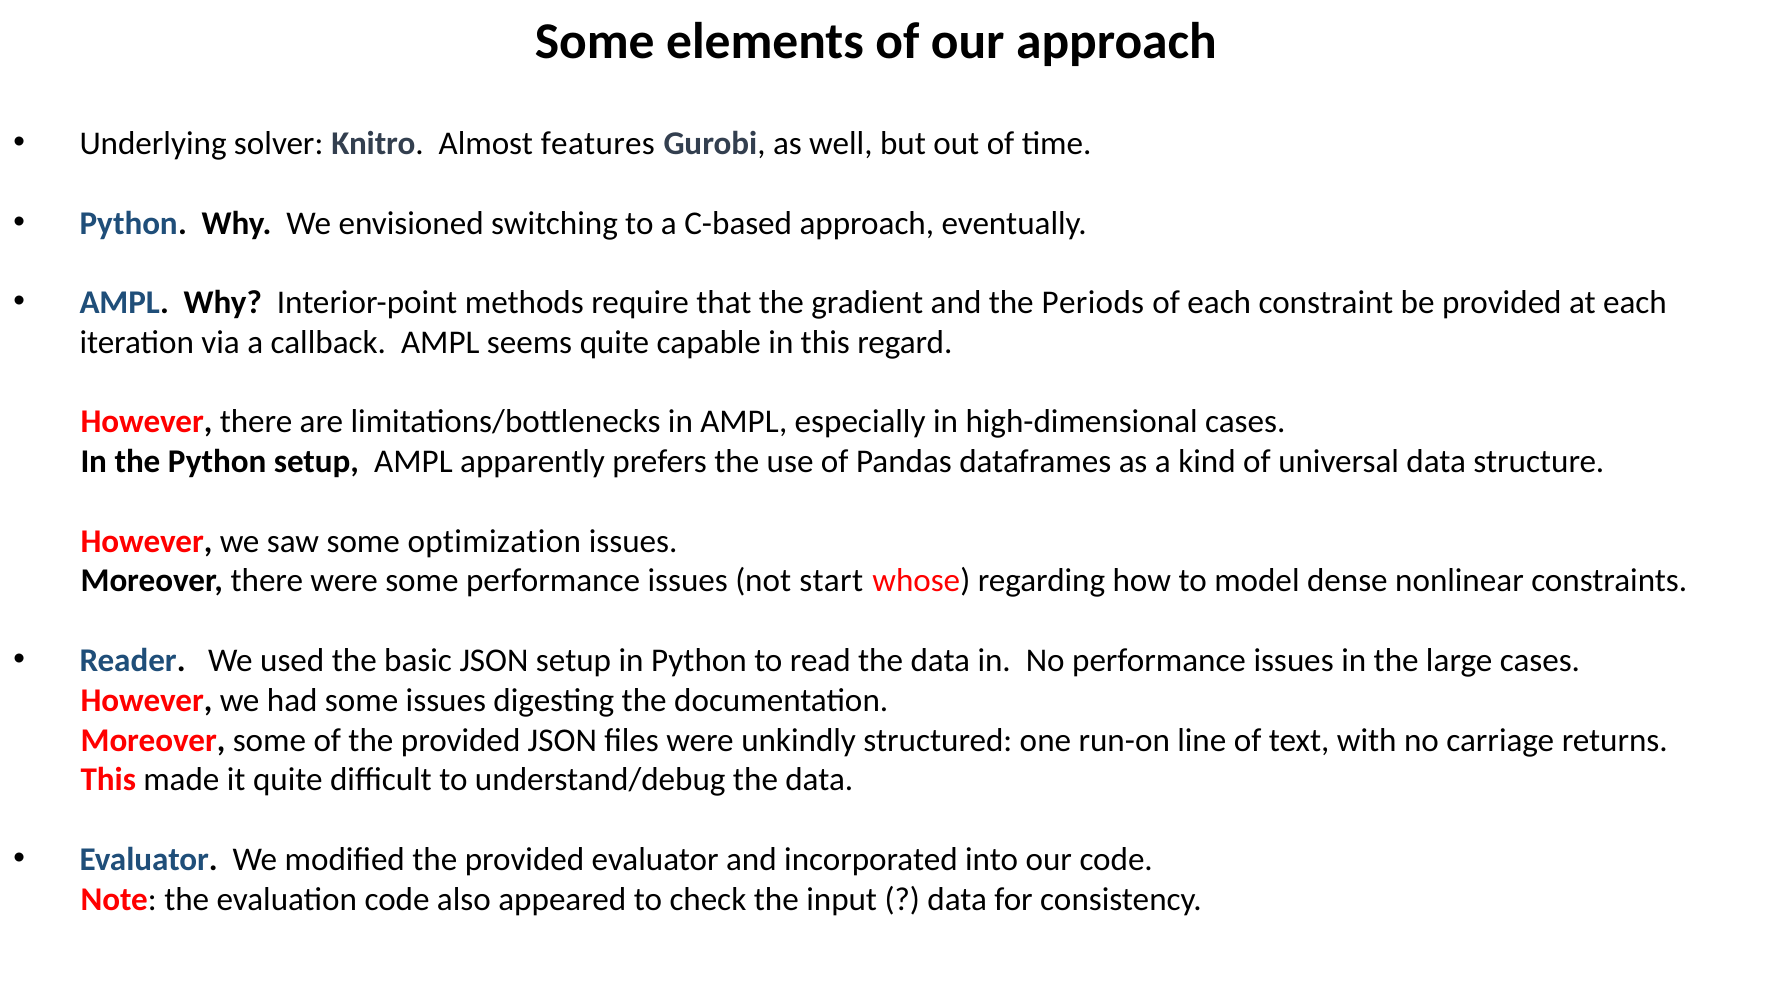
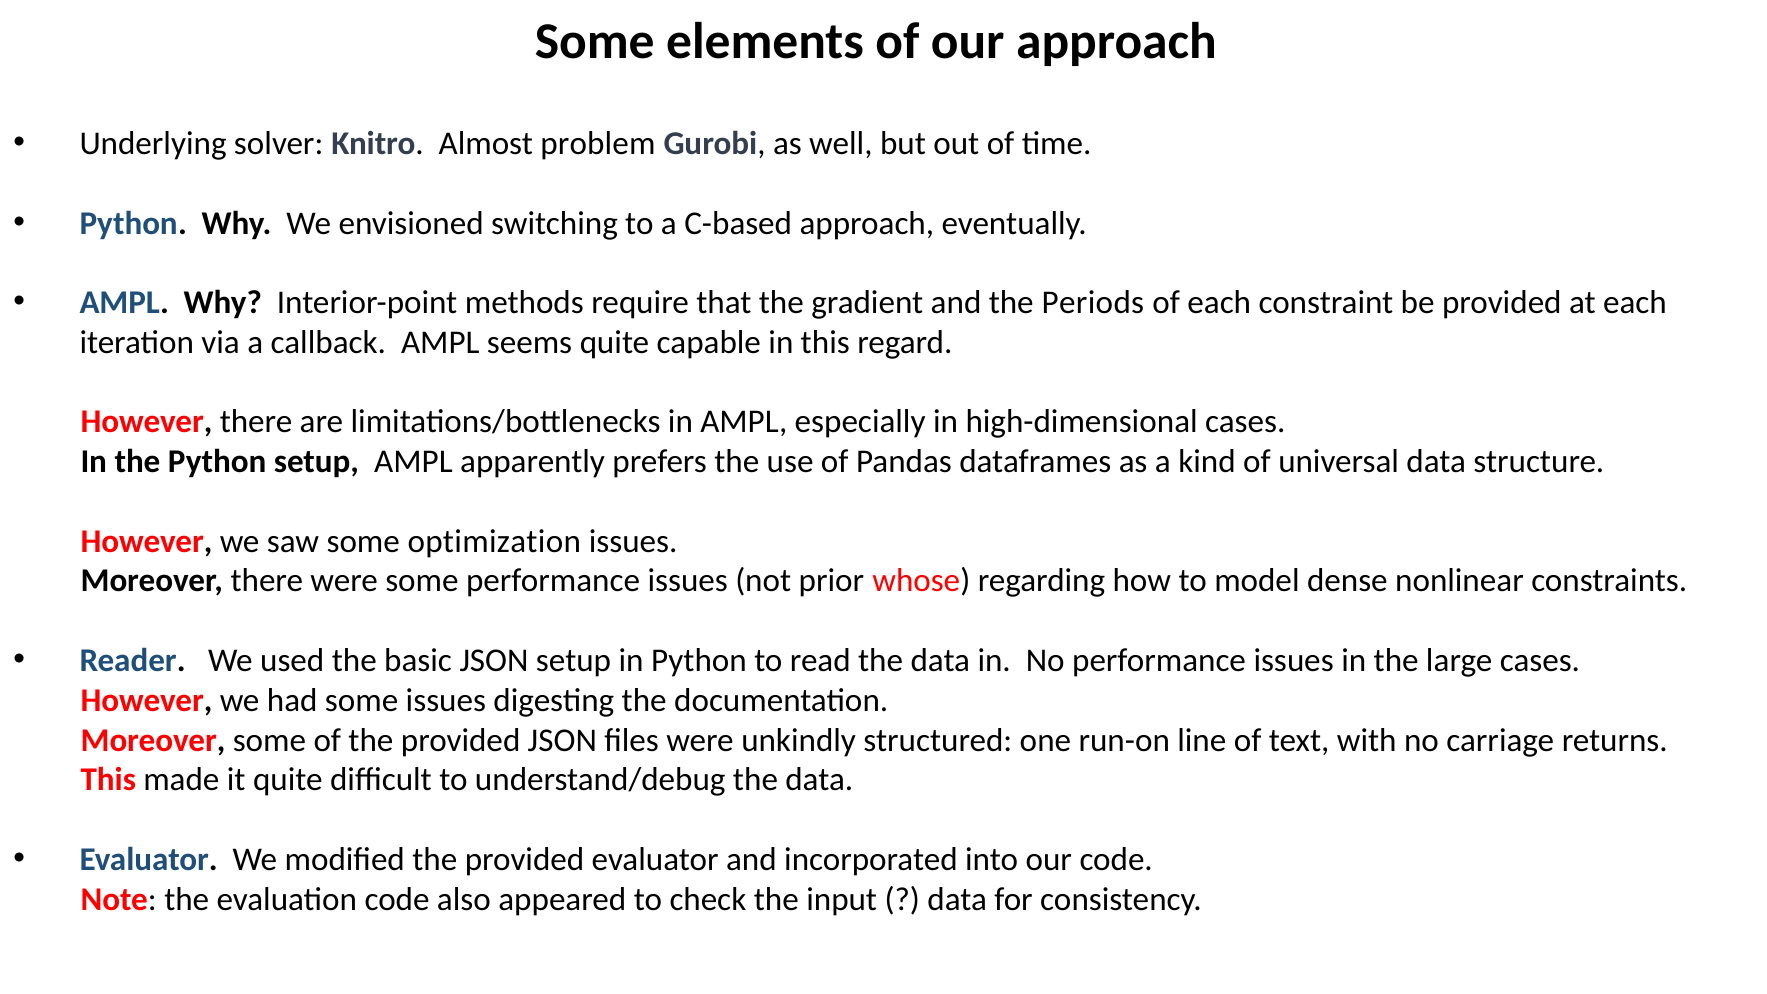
features: features -> problem (598, 144)
start: start -> prior (831, 581)
